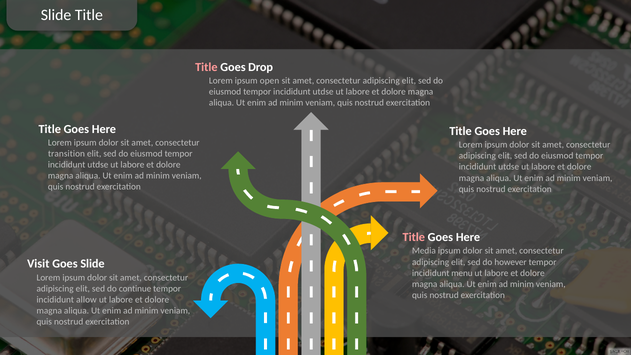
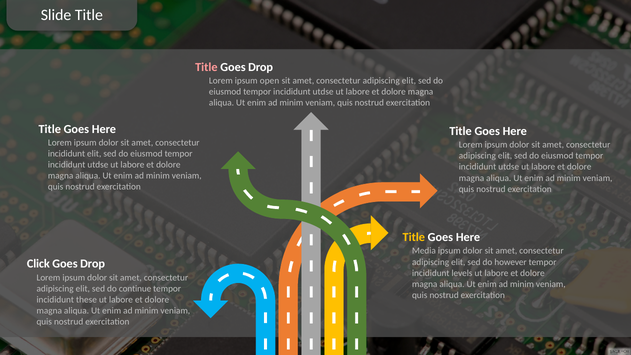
transition: transition -> incididunt (67, 154)
Title colour: pink -> yellow (414, 237)
Visit: Visit -> Click (38, 264)
Slide: Slide -> Drop (93, 264)
menu: menu -> levels (462, 273)
allow: allow -> these (86, 300)
